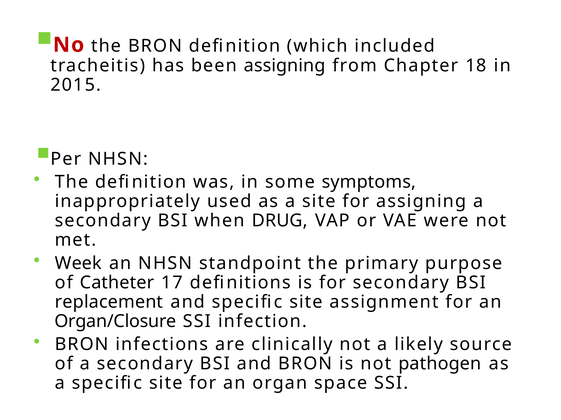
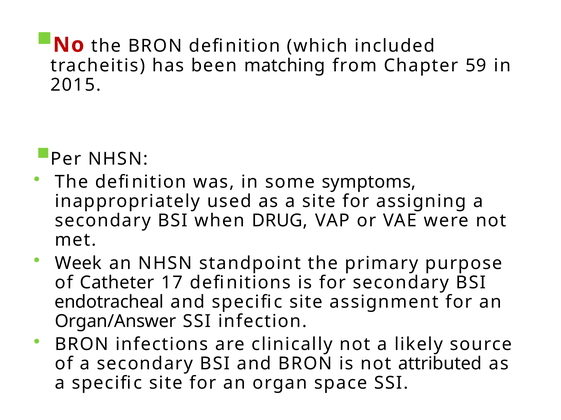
been assigning: assigning -> matching (285, 66)
18: 18 -> 59 (476, 66)
replacement: replacement -> endotracheal (109, 302)
Organ/Closure: Organ/Closure -> Organ/Answer (115, 322)
pathogen: pathogen -> attributed (440, 364)
